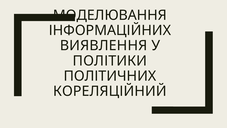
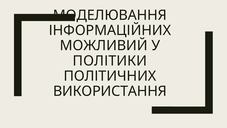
ВИЯВЛЕННЯ: ВИЯВЛЕННЯ -> МОЖЛИВИЙ (104, 46)
КОРЕЛЯЦІЙНИЙ: КОРЕЛЯЦІЙНИЙ -> ВИКОРИСТАННЯ (110, 91)
